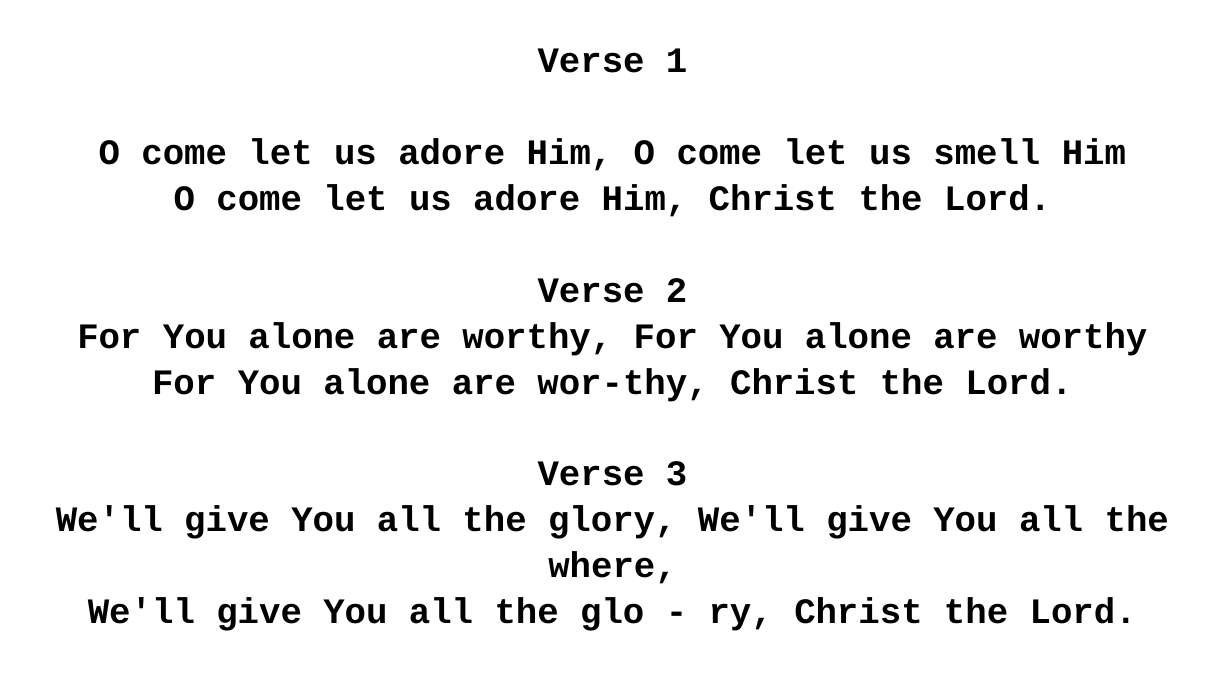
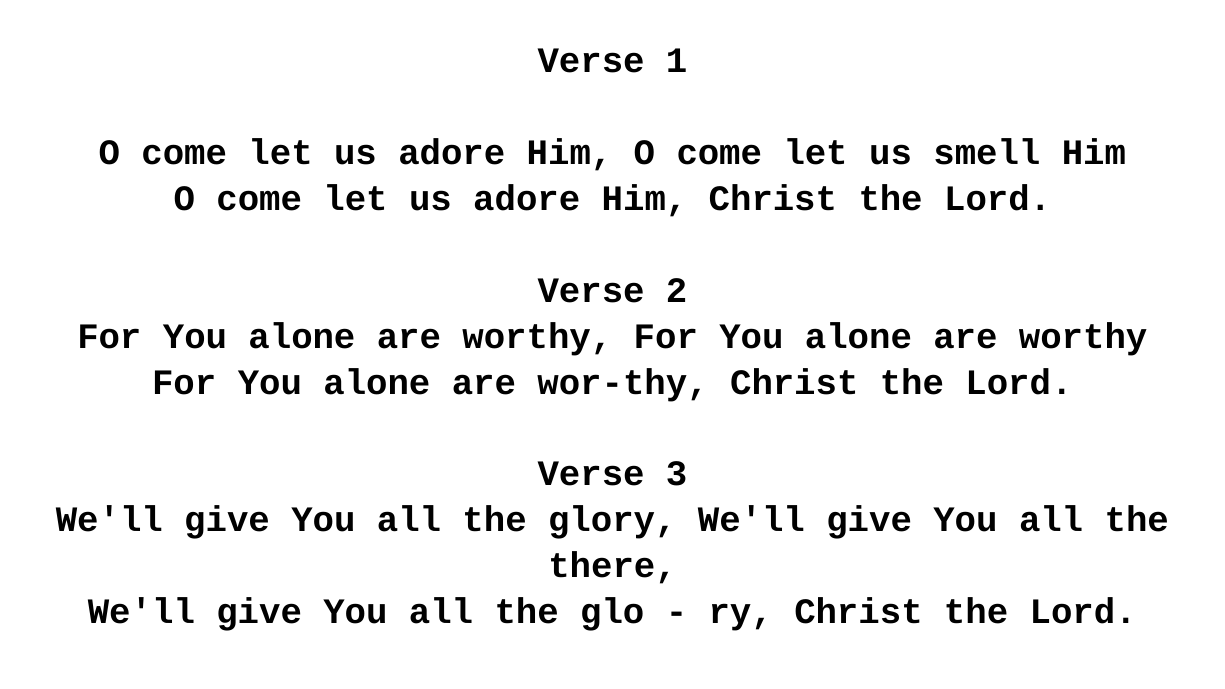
where: where -> there (613, 566)
